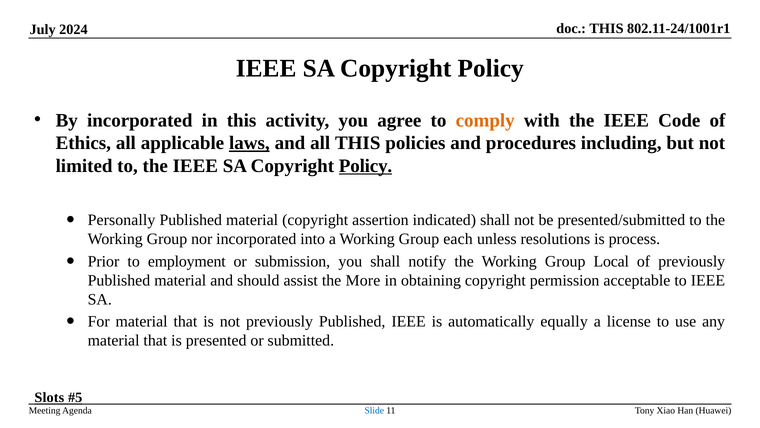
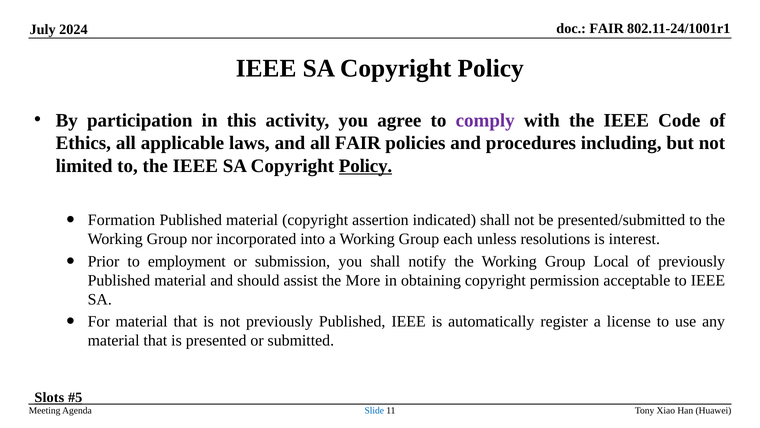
THIS: THIS -> FAIR (607, 29)
By incorporated: incorporated -> participation (140, 120)
comply colour: orange -> purple (485, 120)
laws underline: present -> none (249, 143)
all THIS: THIS -> FAIR (358, 143)
Personally: Personally -> Formation (121, 220)
process: process -> interest (634, 239)
equally: equally -> register (564, 321)
